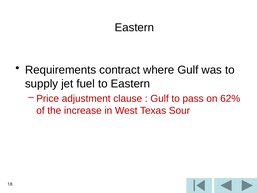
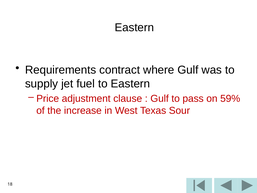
62%: 62% -> 59% (230, 98)
